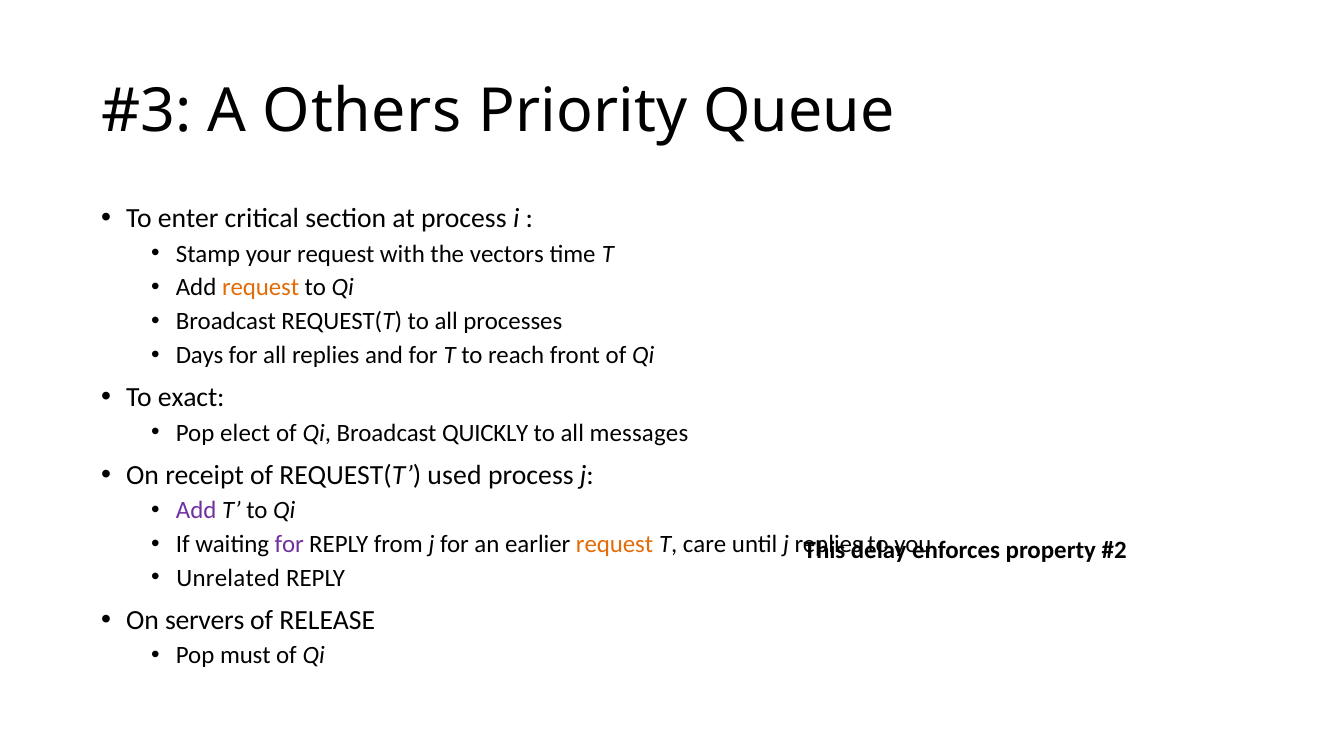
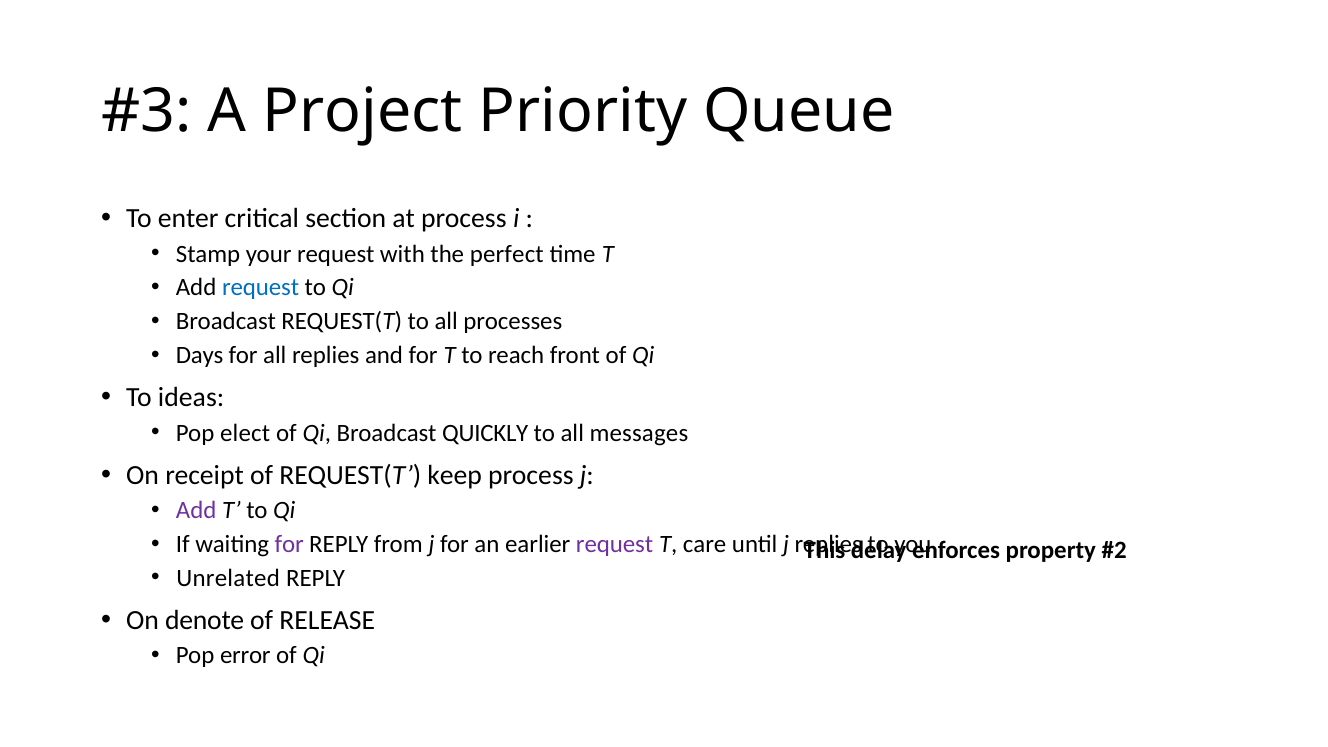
Others: Others -> Project (363, 112)
vectors: vectors -> perfect (507, 254)
request colour: orange -> blue (261, 288)
exact: exact -> ideas (191, 398)
used: used -> keep (455, 475)
request colour: orange -> purple (615, 544)
servers: servers -> denote (205, 620)
must: must -> error (245, 655)
